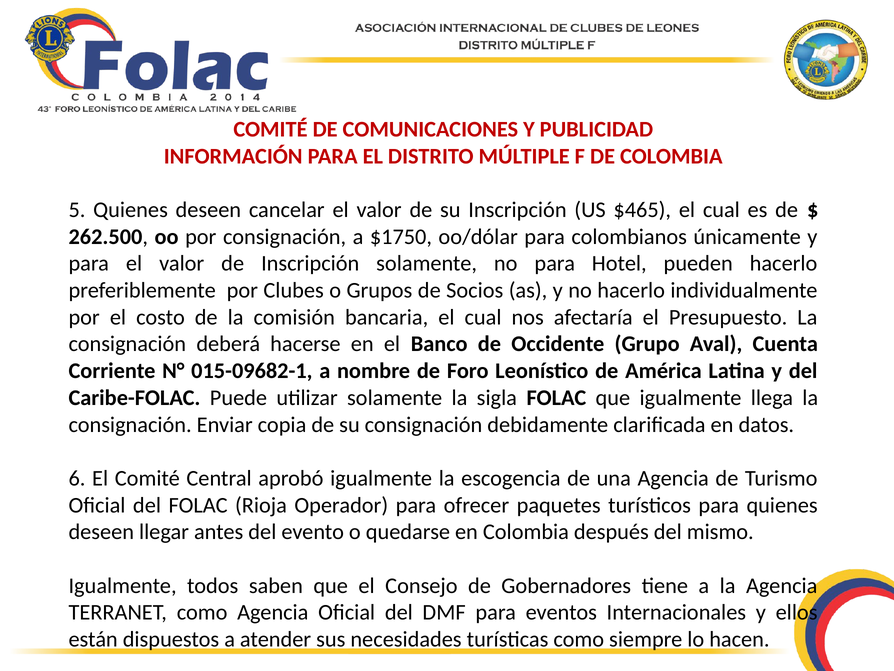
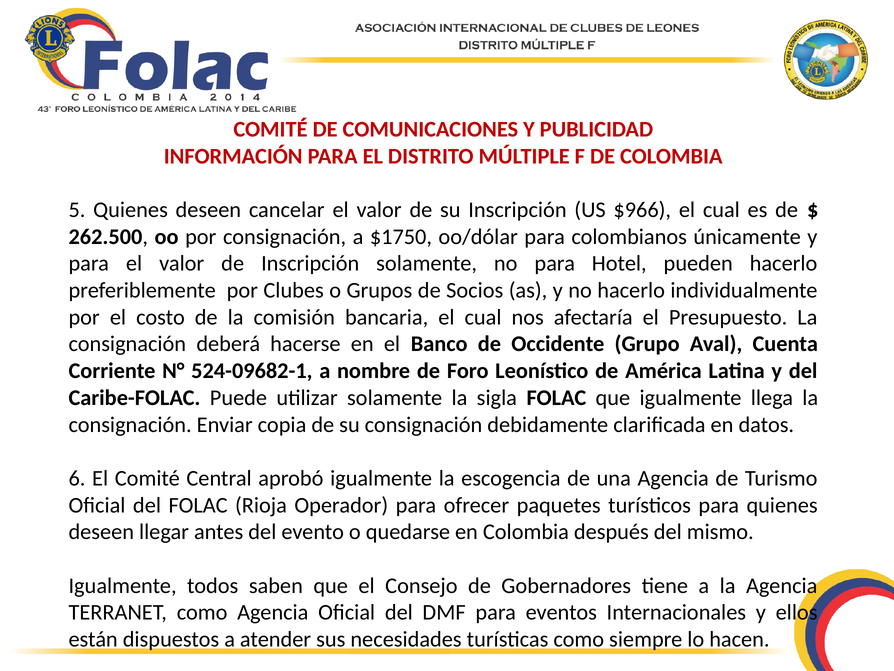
$465: $465 -> $966 (642, 210)
015-09682-1: 015-09682-1 -> 524-09682-1 (252, 371)
